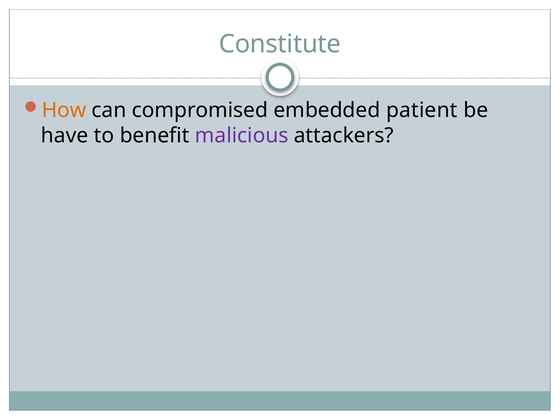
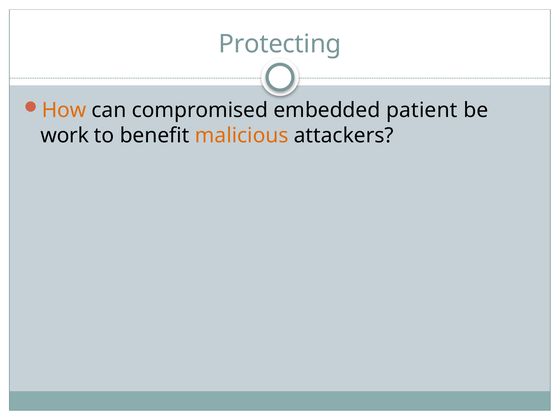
Constitute: Constitute -> Protecting (280, 44)
have: have -> work (65, 136)
malicious colour: purple -> orange (242, 136)
